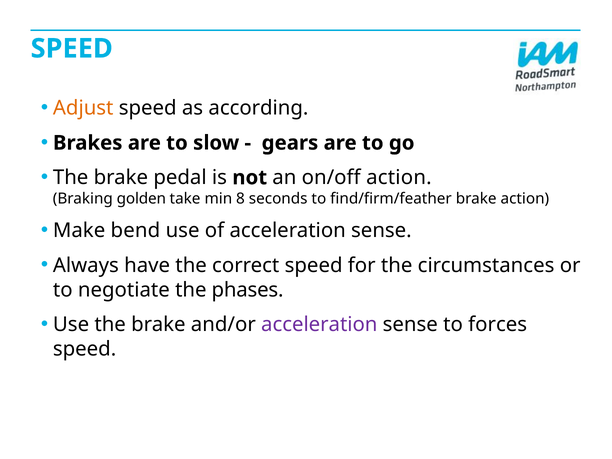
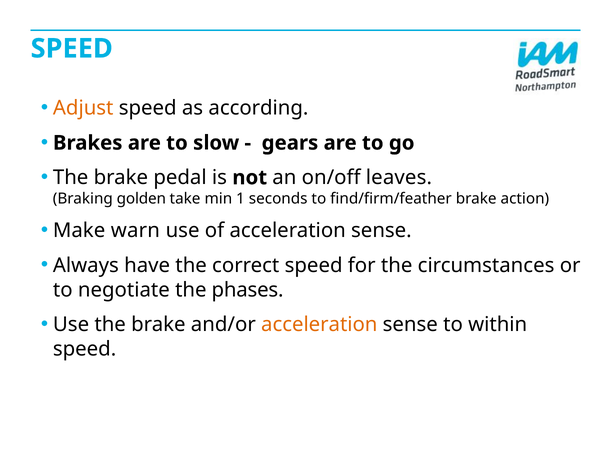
on/off action: action -> leaves (399, 178)
8: 8 -> 1 (240, 199)
bend: bend -> warn (135, 231)
acceleration colour: purple -> orange (319, 324)
forces: forces -> within (498, 324)
